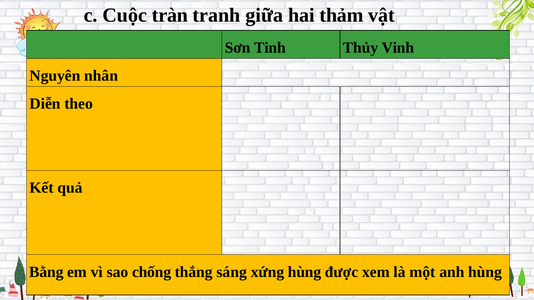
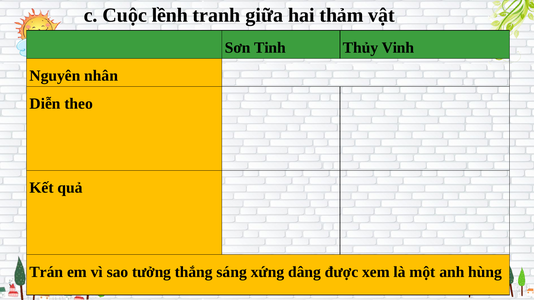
tràn: tràn -> lềnh (170, 15)
Bằng: Bằng -> Trán (46, 272)
chống: chống -> tưởng (152, 272)
xứng hùng: hùng -> dâng (305, 272)
